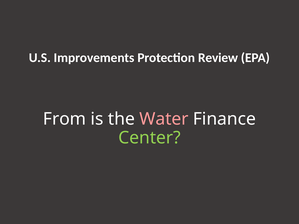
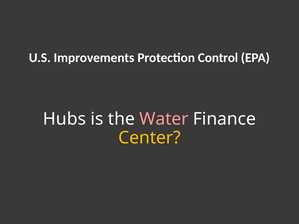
Review: Review -> Control (218, 58)
From: From -> Hubs (64, 119)
Center colour: light green -> yellow (149, 138)
